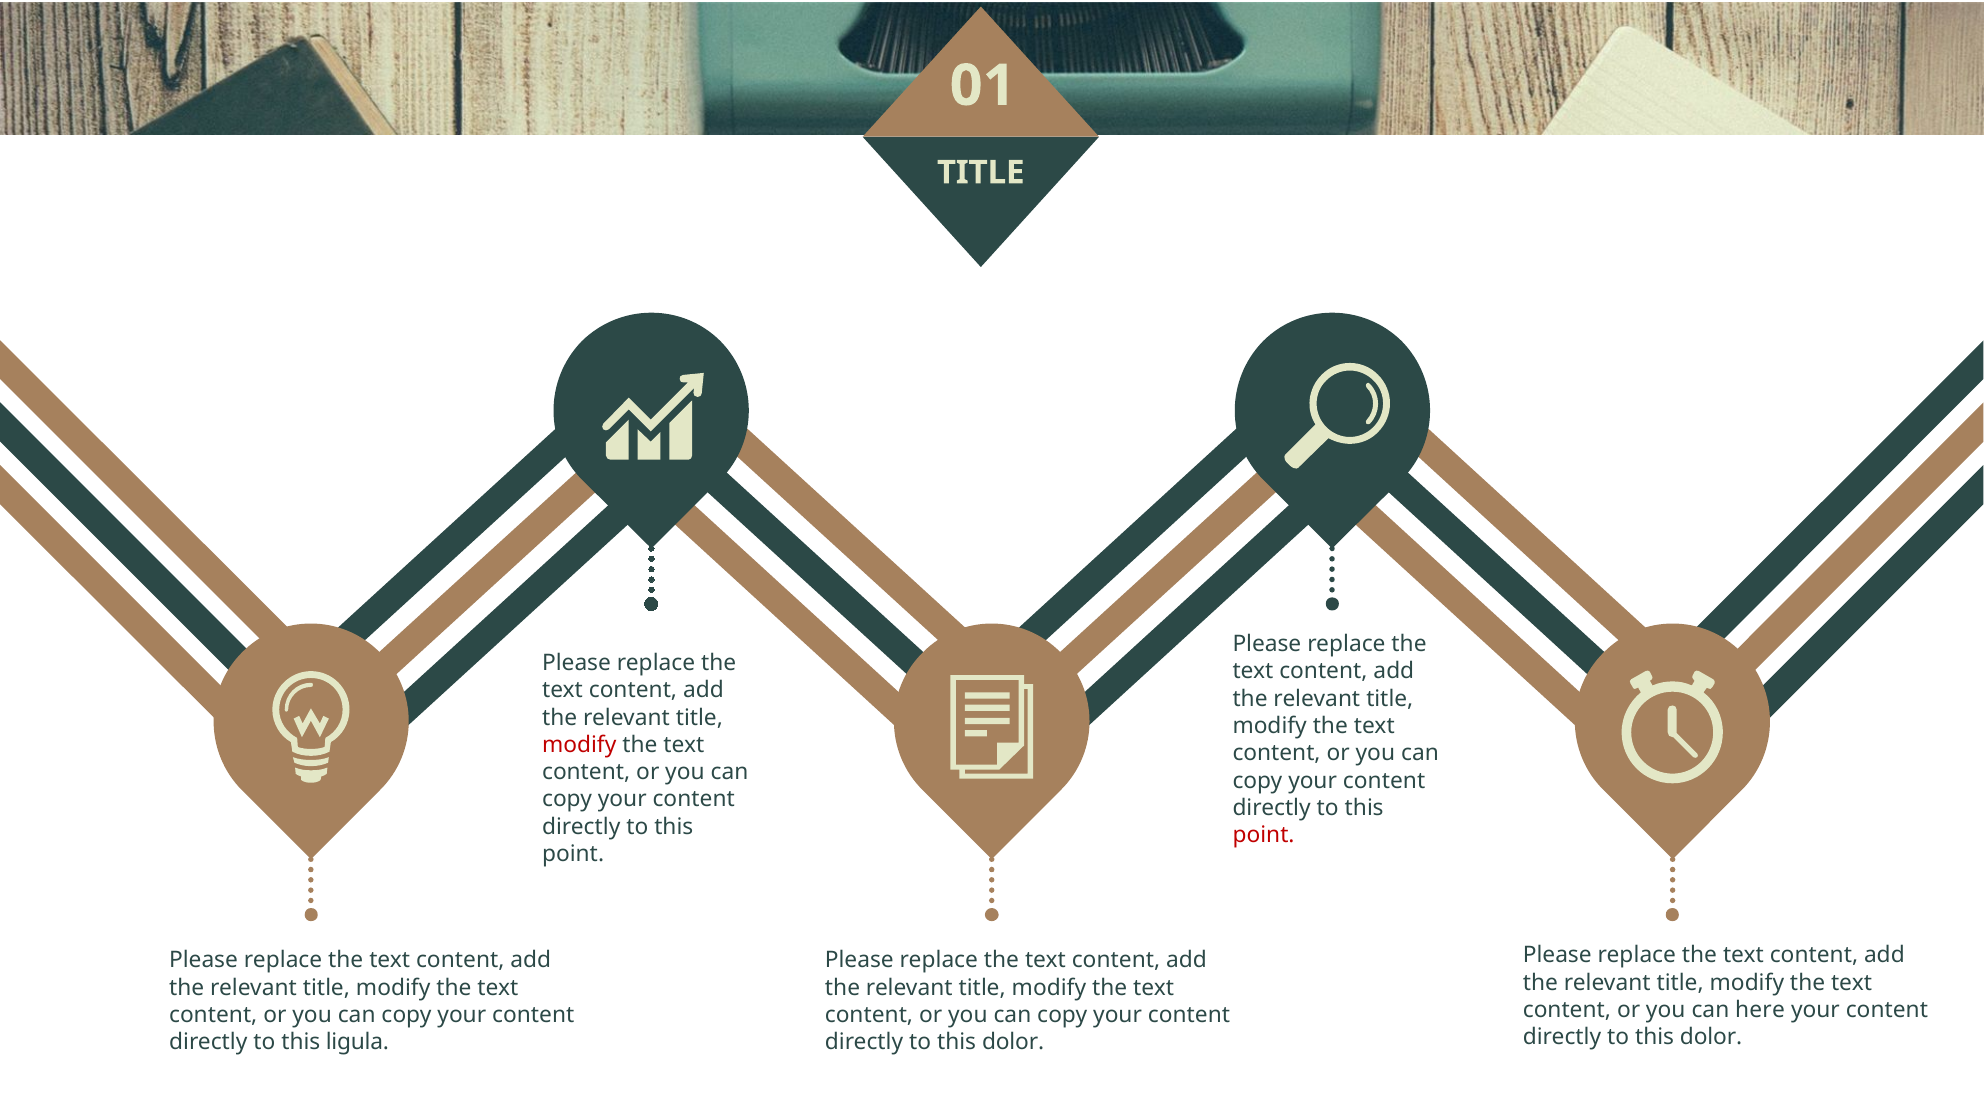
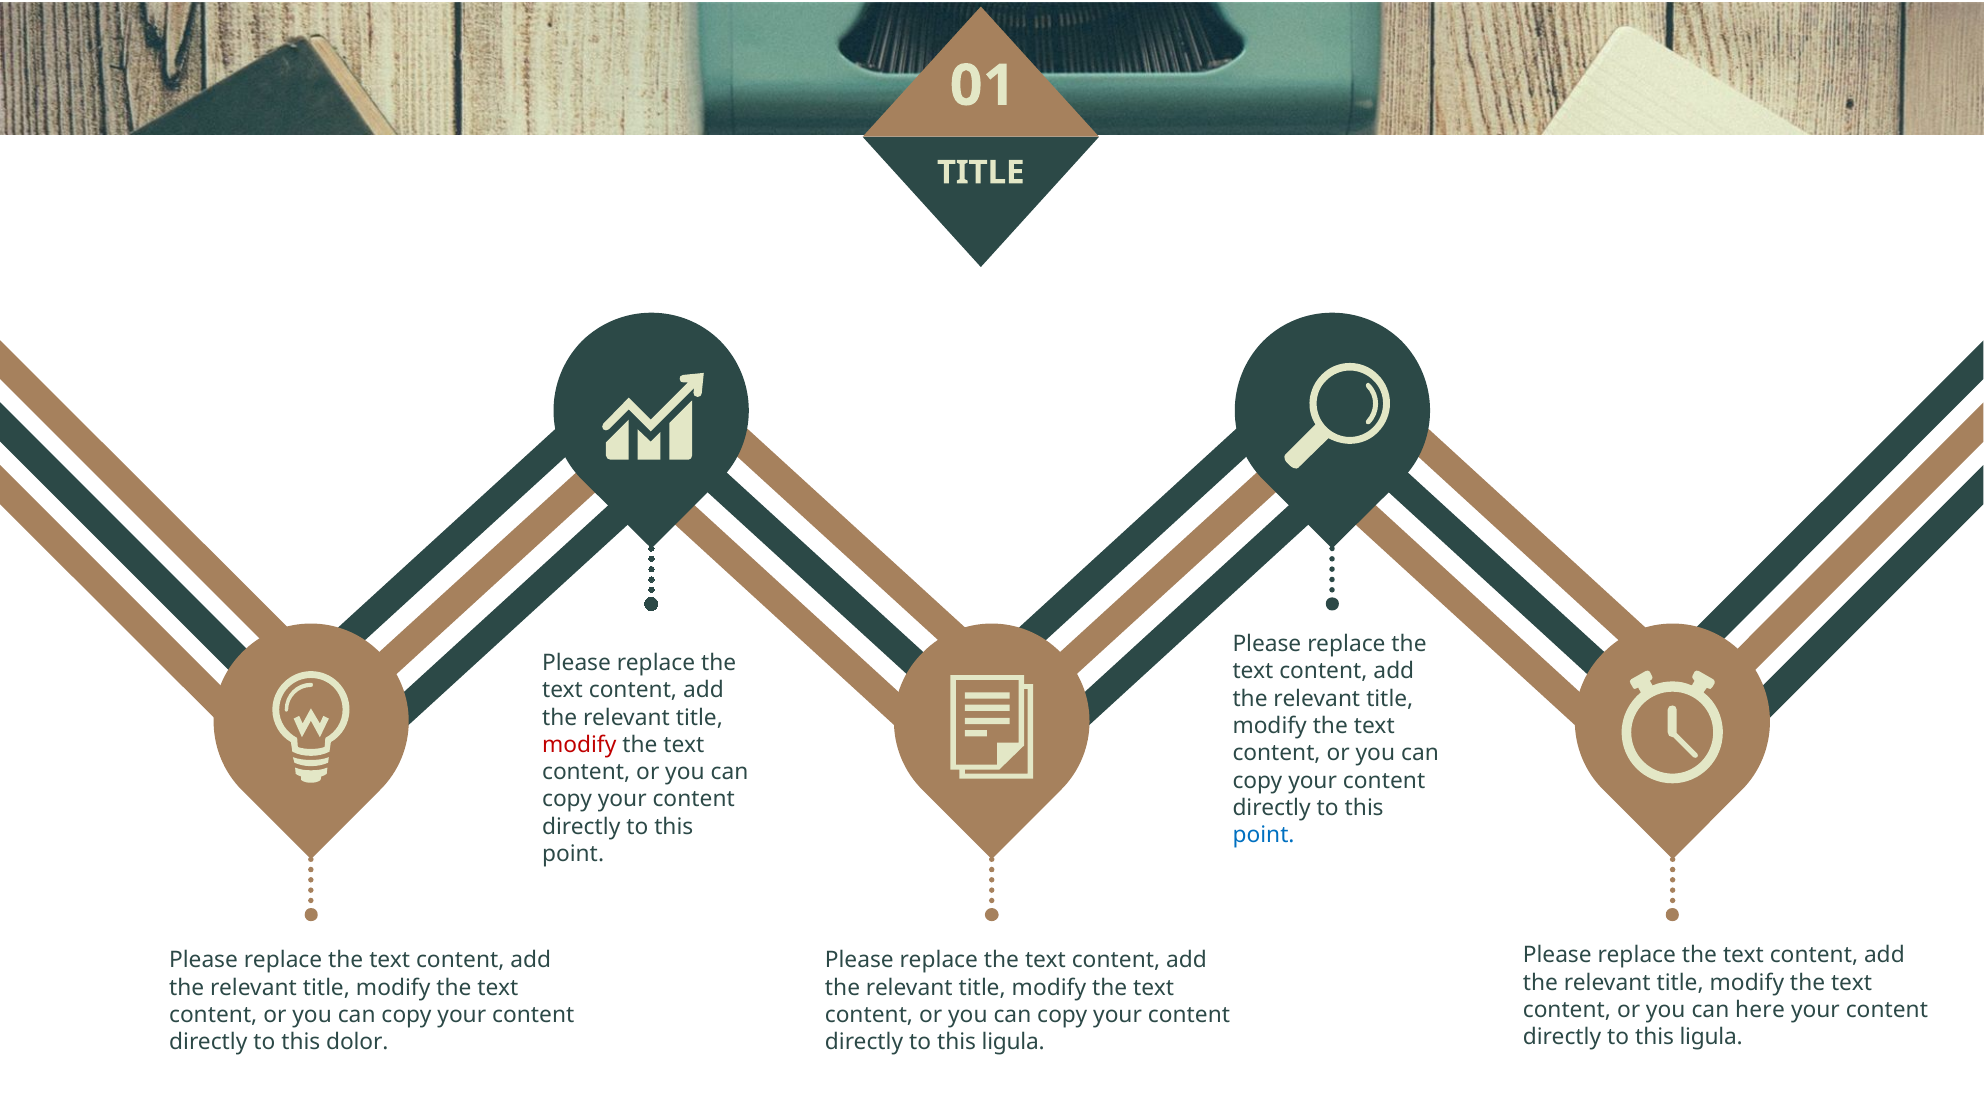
point colour: red -> blue (1264, 835)
dolor: dolor -> ligula (1711, 1037)
ligula: ligula -> dolor (357, 1042)
dolor: dolor -> ligula (1013, 1042)
